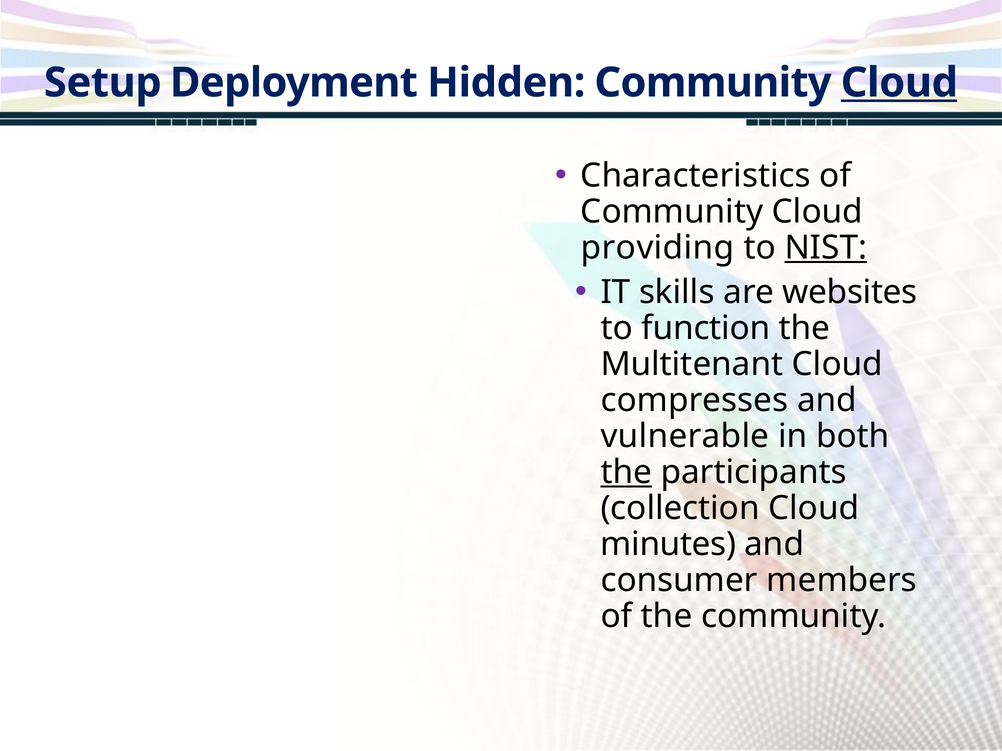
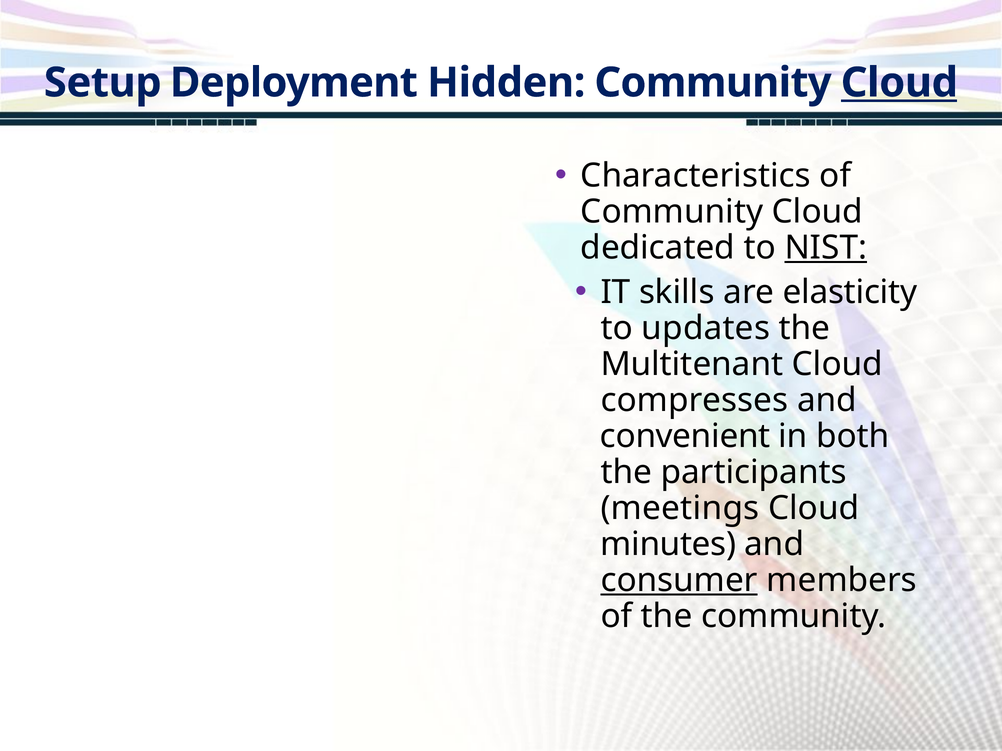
providing: providing -> dedicated (658, 248)
websites: websites -> elasticity (850, 292)
function: function -> updates (706, 328)
vulnerable: vulnerable -> convenient (685, 436)
the underline: present -> none (626, 472)
collection: collection -> meetings (680, 509)
consumer underline: none -> present (679, 581)
